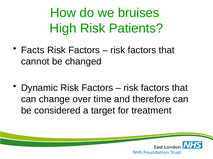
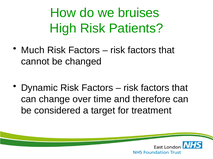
Facts: Facts -> Much (33, 50)
